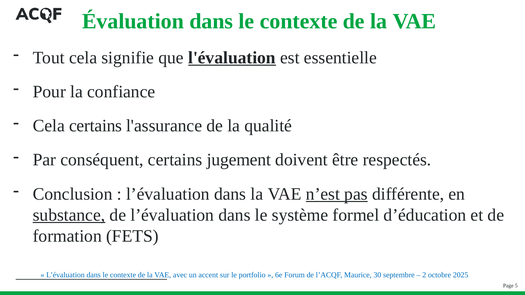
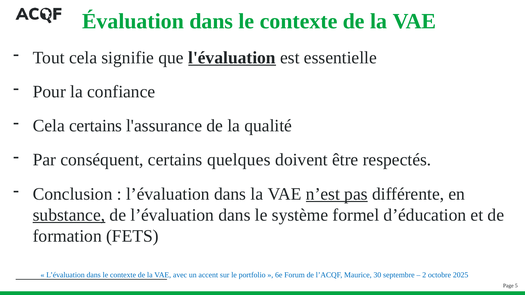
jugement: jugement -> quelques (239, 160)
